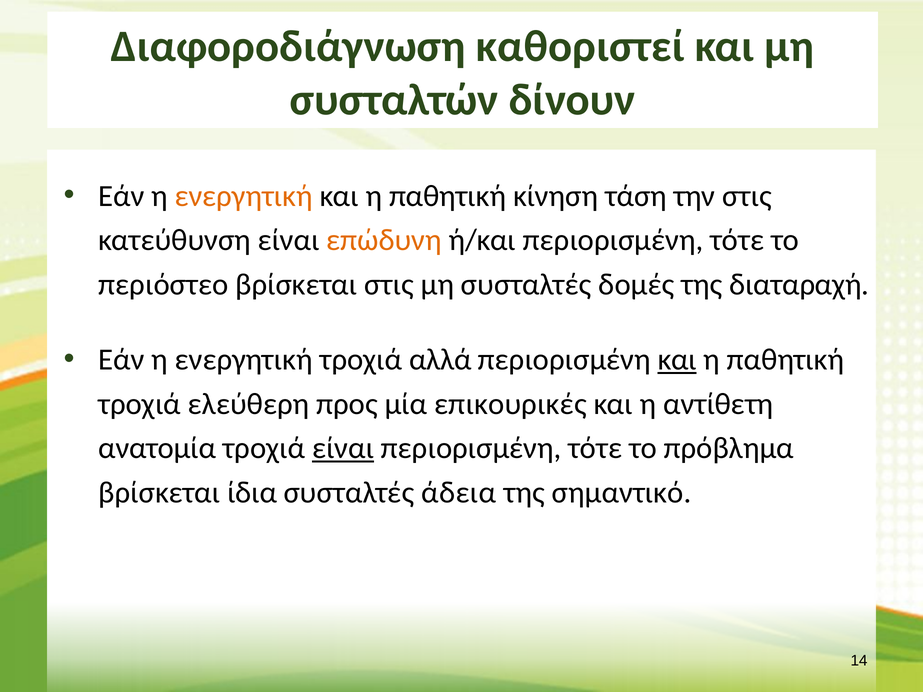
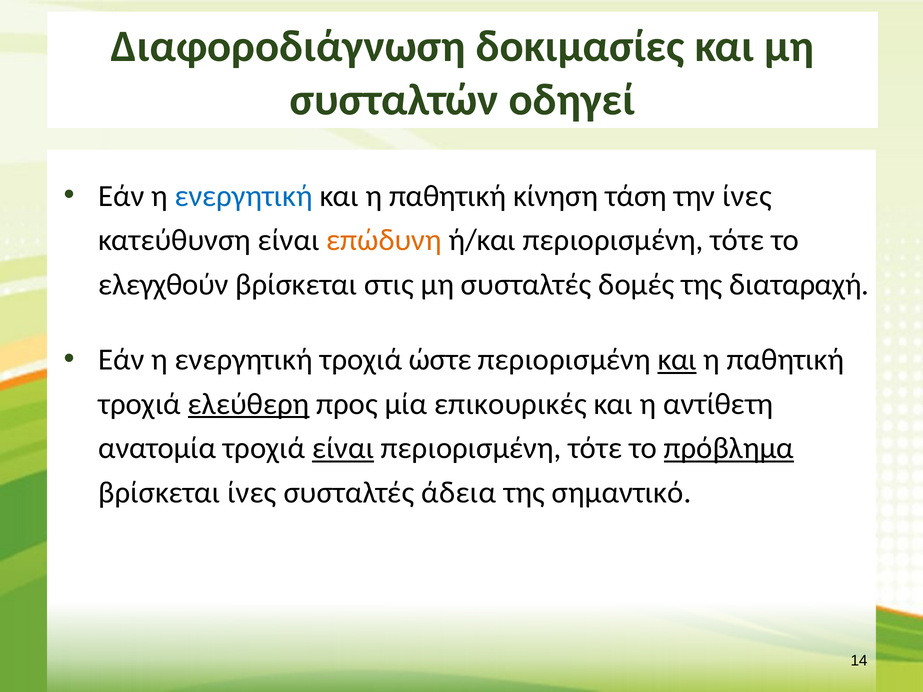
καθοριστεί: καθοριστεί -> δοκιμασίες (580, 46)
δίνουν: δίνουν -> οδηγεί (572, 100)
ενεργητική colour: orange -> blue (244, 196)
την στις: στις -> ίνες (747, 196)
περιόστεο: περιόστεο -> ελεγχθούν (163, 285)
αλλά: αλλά -> ώστε (440, 360)
ελεύθερη underline: none -> present (249, 404)
πρόβλημα underline: none -> present (729, 448)
βρίσκεται ίδια: ίδια -> ίνες (252, 493)
